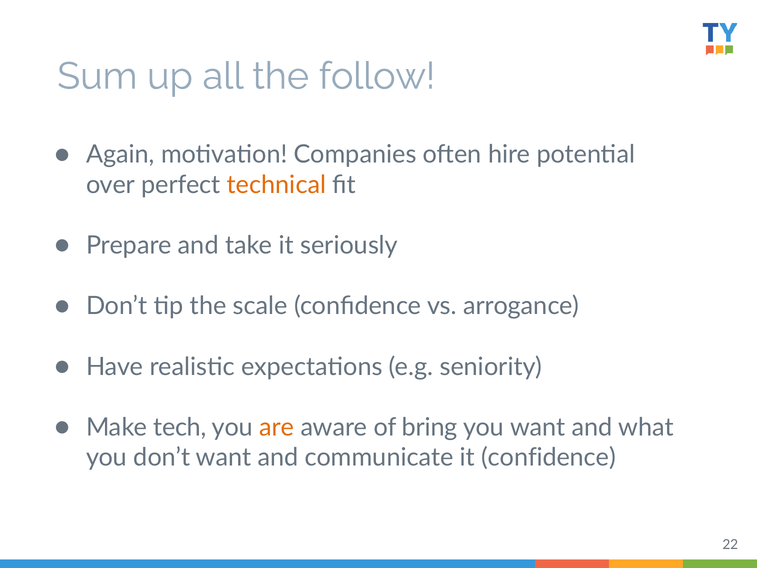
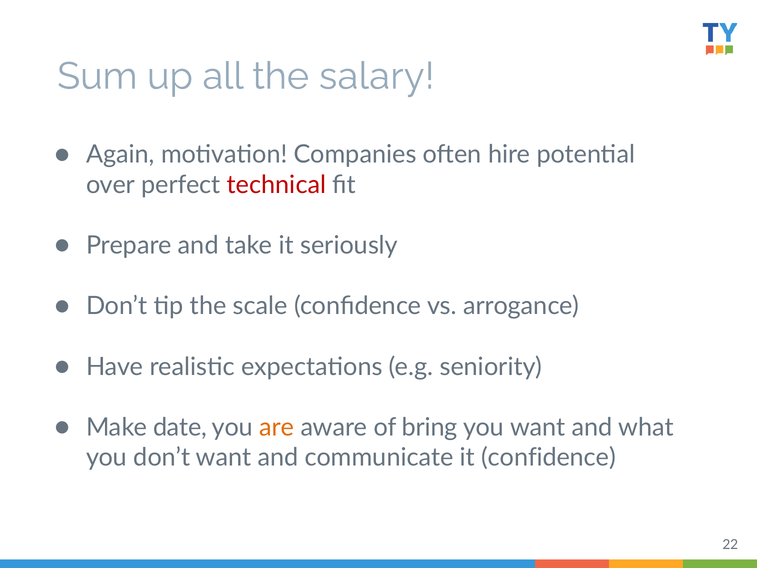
follow: follow -> salary (377, 76)
technical colour: orange -> red (276, 185)
tech: tech -> date (180, 427)
